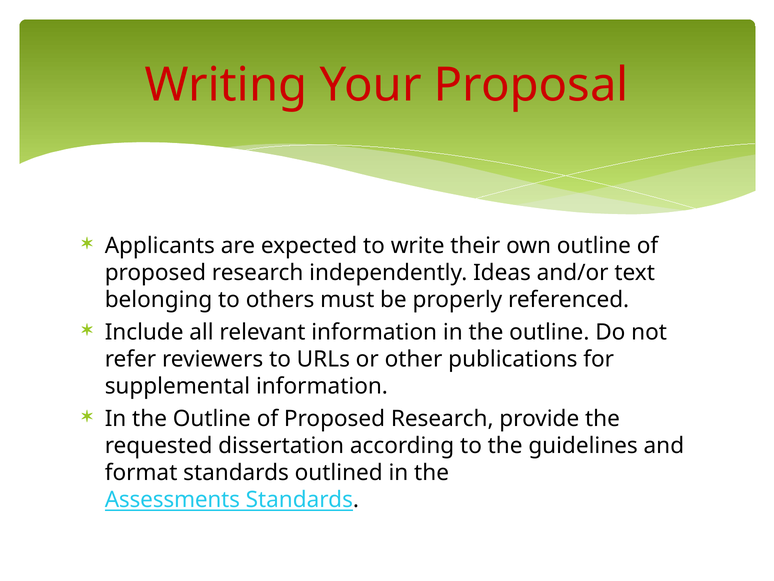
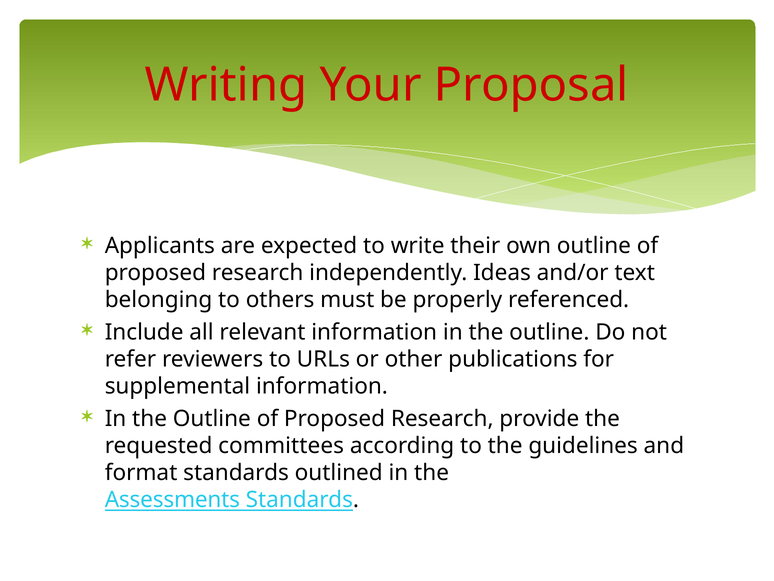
dissertation: dissertation -> committees (281, 445)
